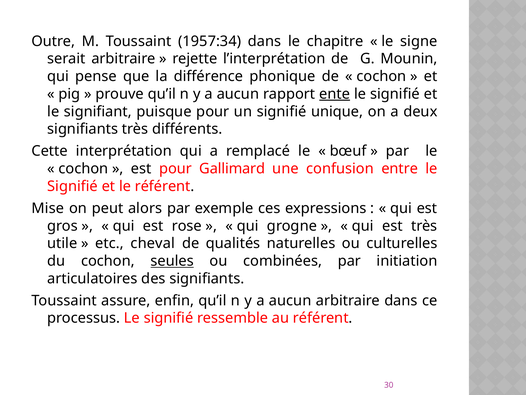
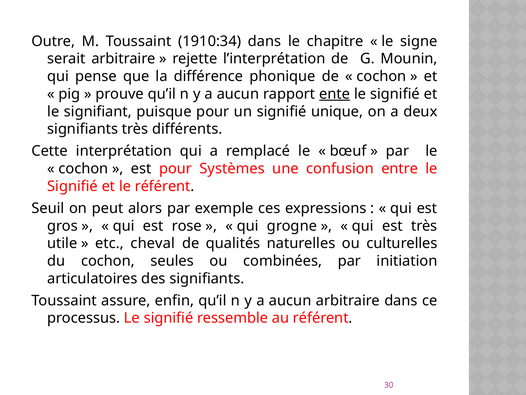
1957:34: 1957:34 -> 1910:34 (210, 41)
Gallimard: Gallimard -> Systèmes (232, 168)
Mise: Mise -> Seuil (48, 208)
seules underline: present -> none (172, 261)
